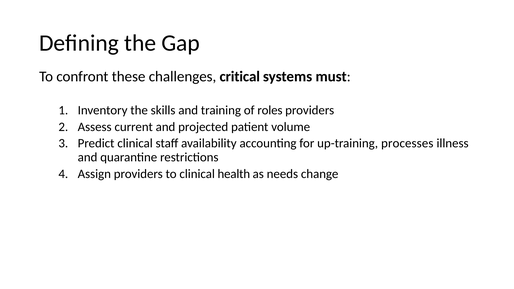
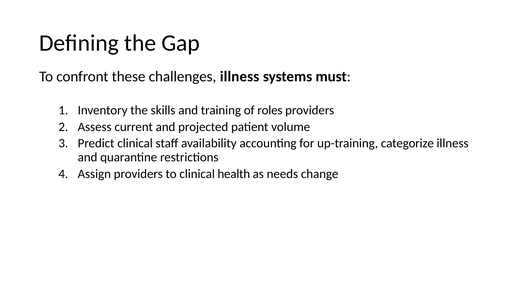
challenges critical: critical -> illness (240, 76)
processes: processes -> categorize (407, 143)
